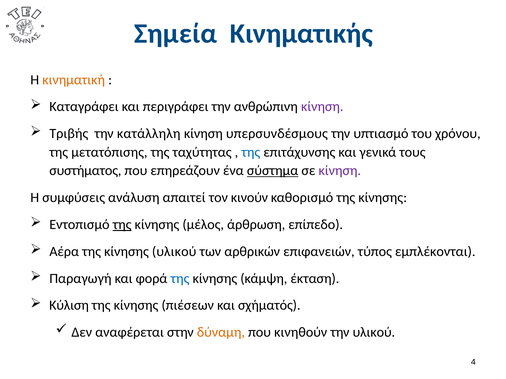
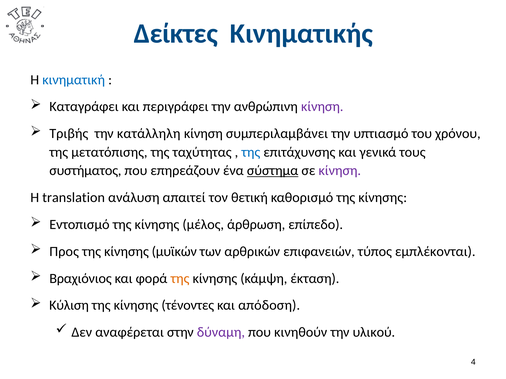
Σημεία: Σημεία -> Δείκτες (176, 34)
κινηματική colour: orange -> blue (74, 80)
υπερσυνδέσμους: υπερσυνδέσμους -> συμπεριλαμβάνει (277, 134)
συμφύσεις: συμφύσεις -> translation (74, 198)
κινούν: κινούν -> θετική (249, 198)
της underline: present -> none (122, 225)
Αέρα: Αέρα -> Προς (64, 252)
κίνησης υλικού: υλικού -> μυϊκών (174, 252)
Παραγωγή: Παραγωγή -> Βραχιόνιος (80, 279)
της colour: blue -> orange (180, 279)
πιέσεων: πιέσεων -> τένοντες (188, 306)
σχήματός: σχήματός -> απόδοση (269, 306)
δύναμη colour: orange -> purple (221, 333)
